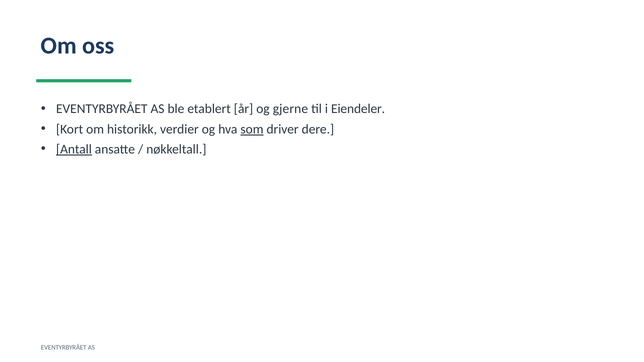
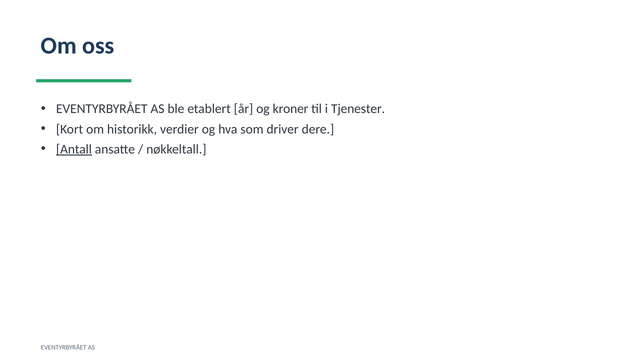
gjerne: gjerne -> kroner (291, 109)
Eiendeler: Eiendeler -> Tjenester (358, 109)
som underline: present -> none (252, 129)
